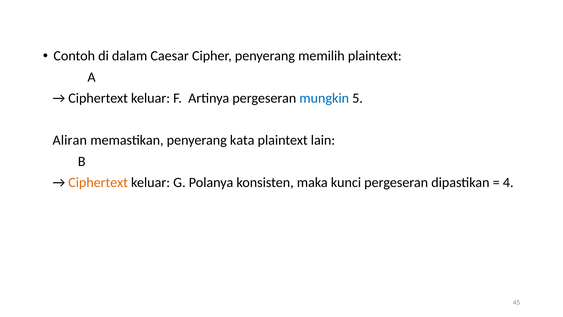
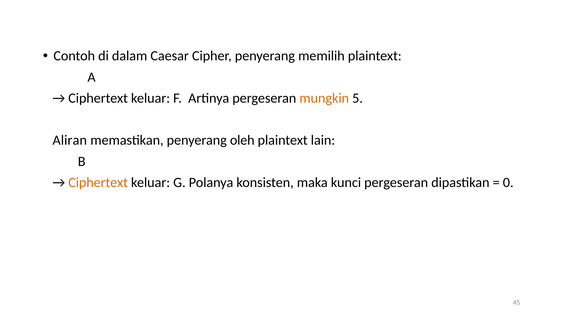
mungkin colour: blue -> orange (324, 98)
kata: kata -> oleh (242, 140)
4: 4 -> 0 (508, 182)
